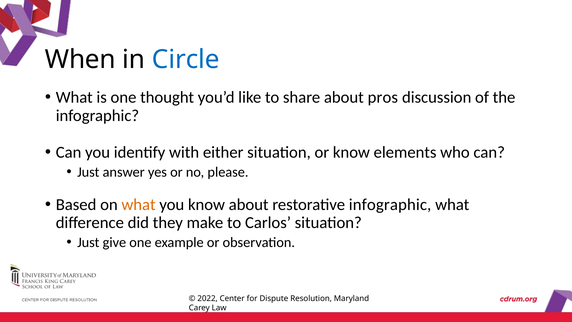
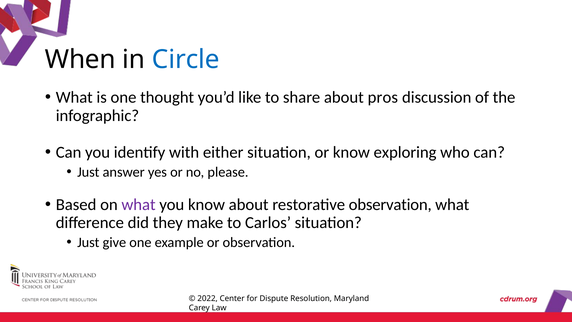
elements: elements -> exploring (405, 152)
what colour: orange -> purple (139, 204)
restorative infographic: infographic -> observation (390, 204)
